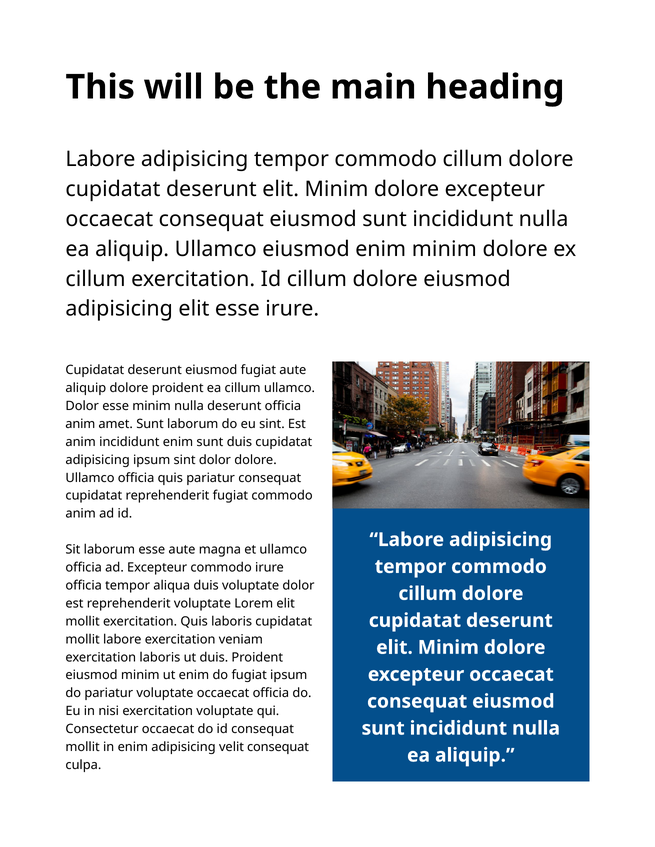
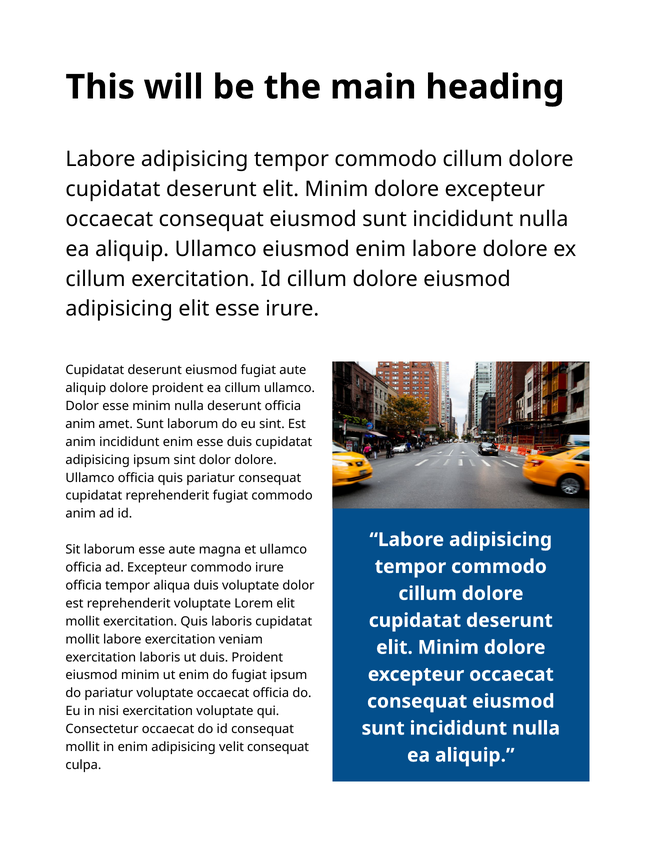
enim minim: minim -> labore (444, 249)
enim sunt: sunt -> esse (210, 442)
